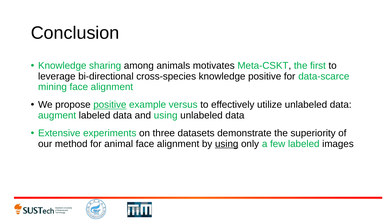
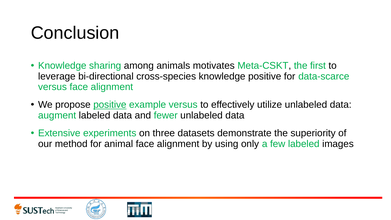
mining: mining -> versus (52, 87)
and using: using -> fewer (166, 115)
using underline: present -> none (227, 144)
